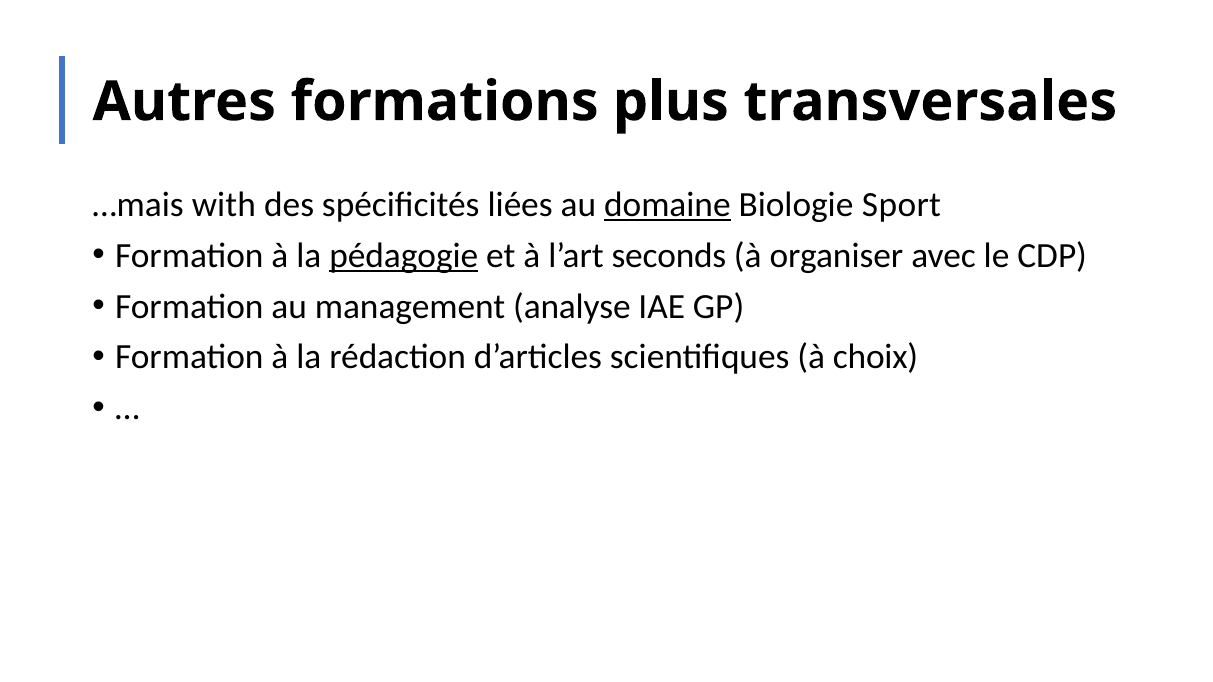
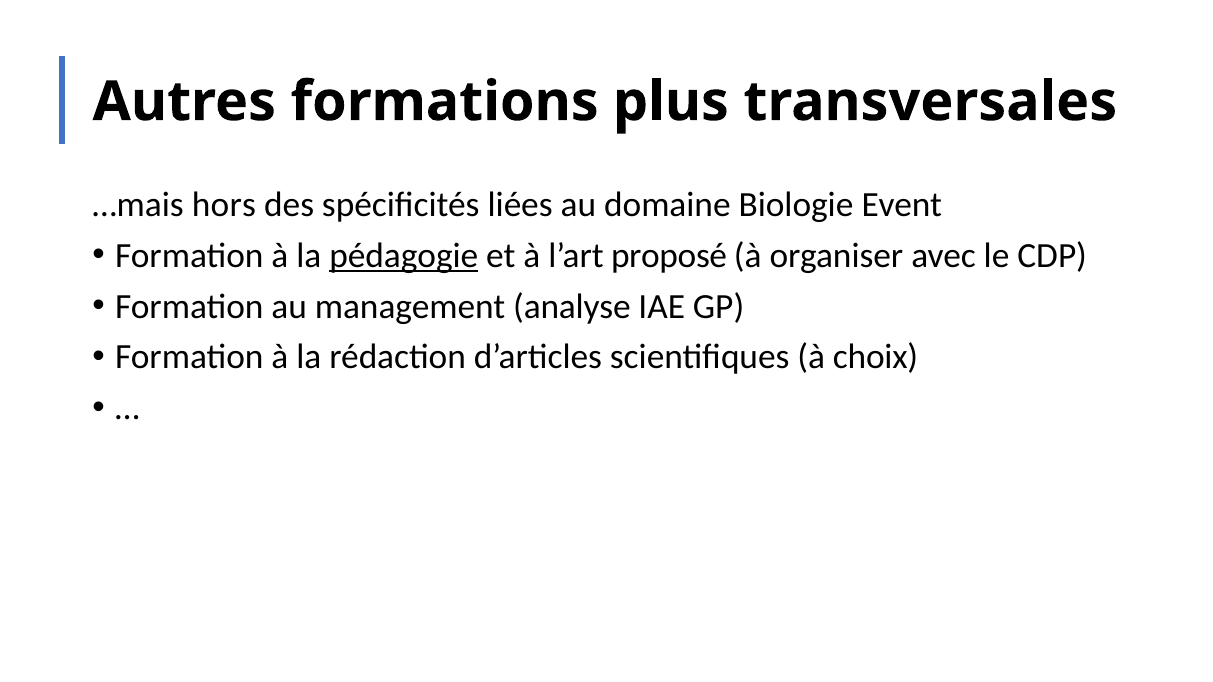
with: with -> hors (224, 205)
domaine underline: present -> none (667, 205)
Sport: Sport -> Event (902, 205)
seconds: seconds -> proposé (669, 256)
